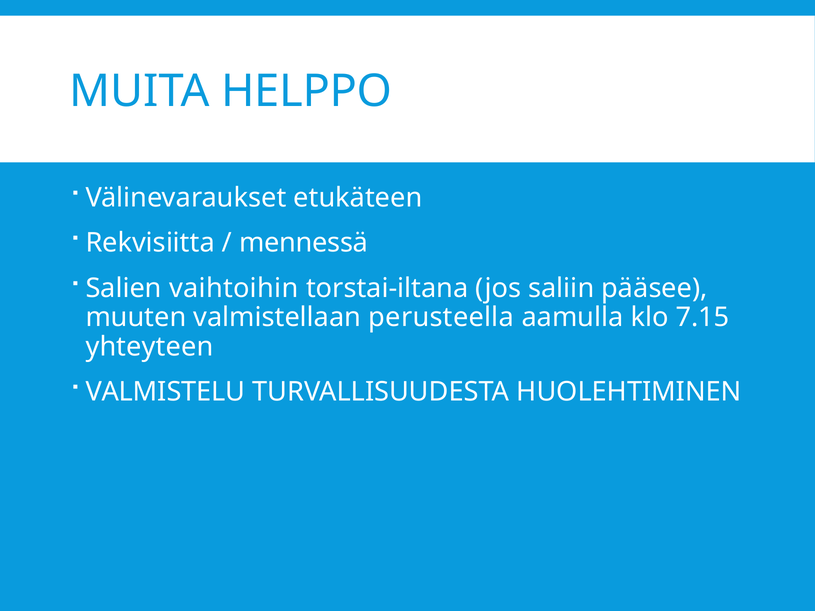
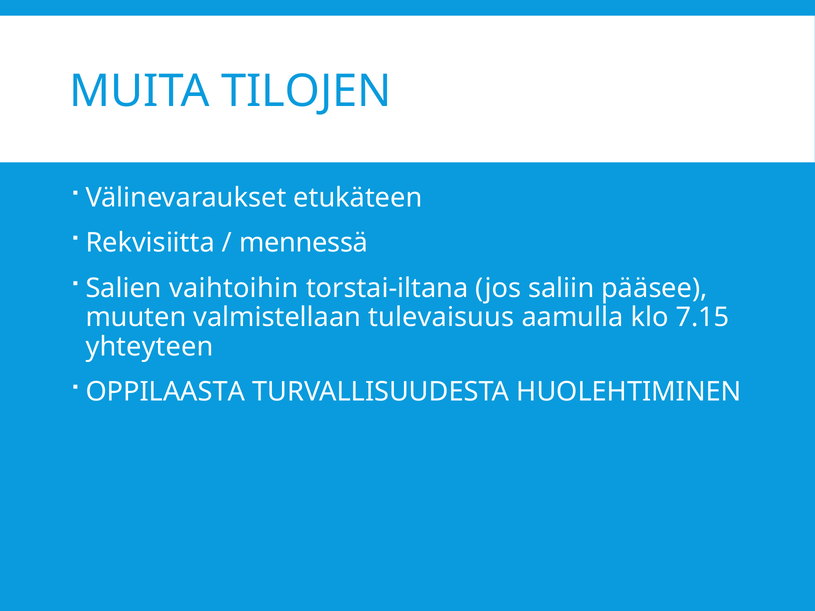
HELPPO: HELPPO -> TILOJEN (306, 91)
perusteella: perusteella -> tulevaisuus (441, 318)
VALMISTELU: VALMISTELU -> OPPILAASTA (165, 392)
